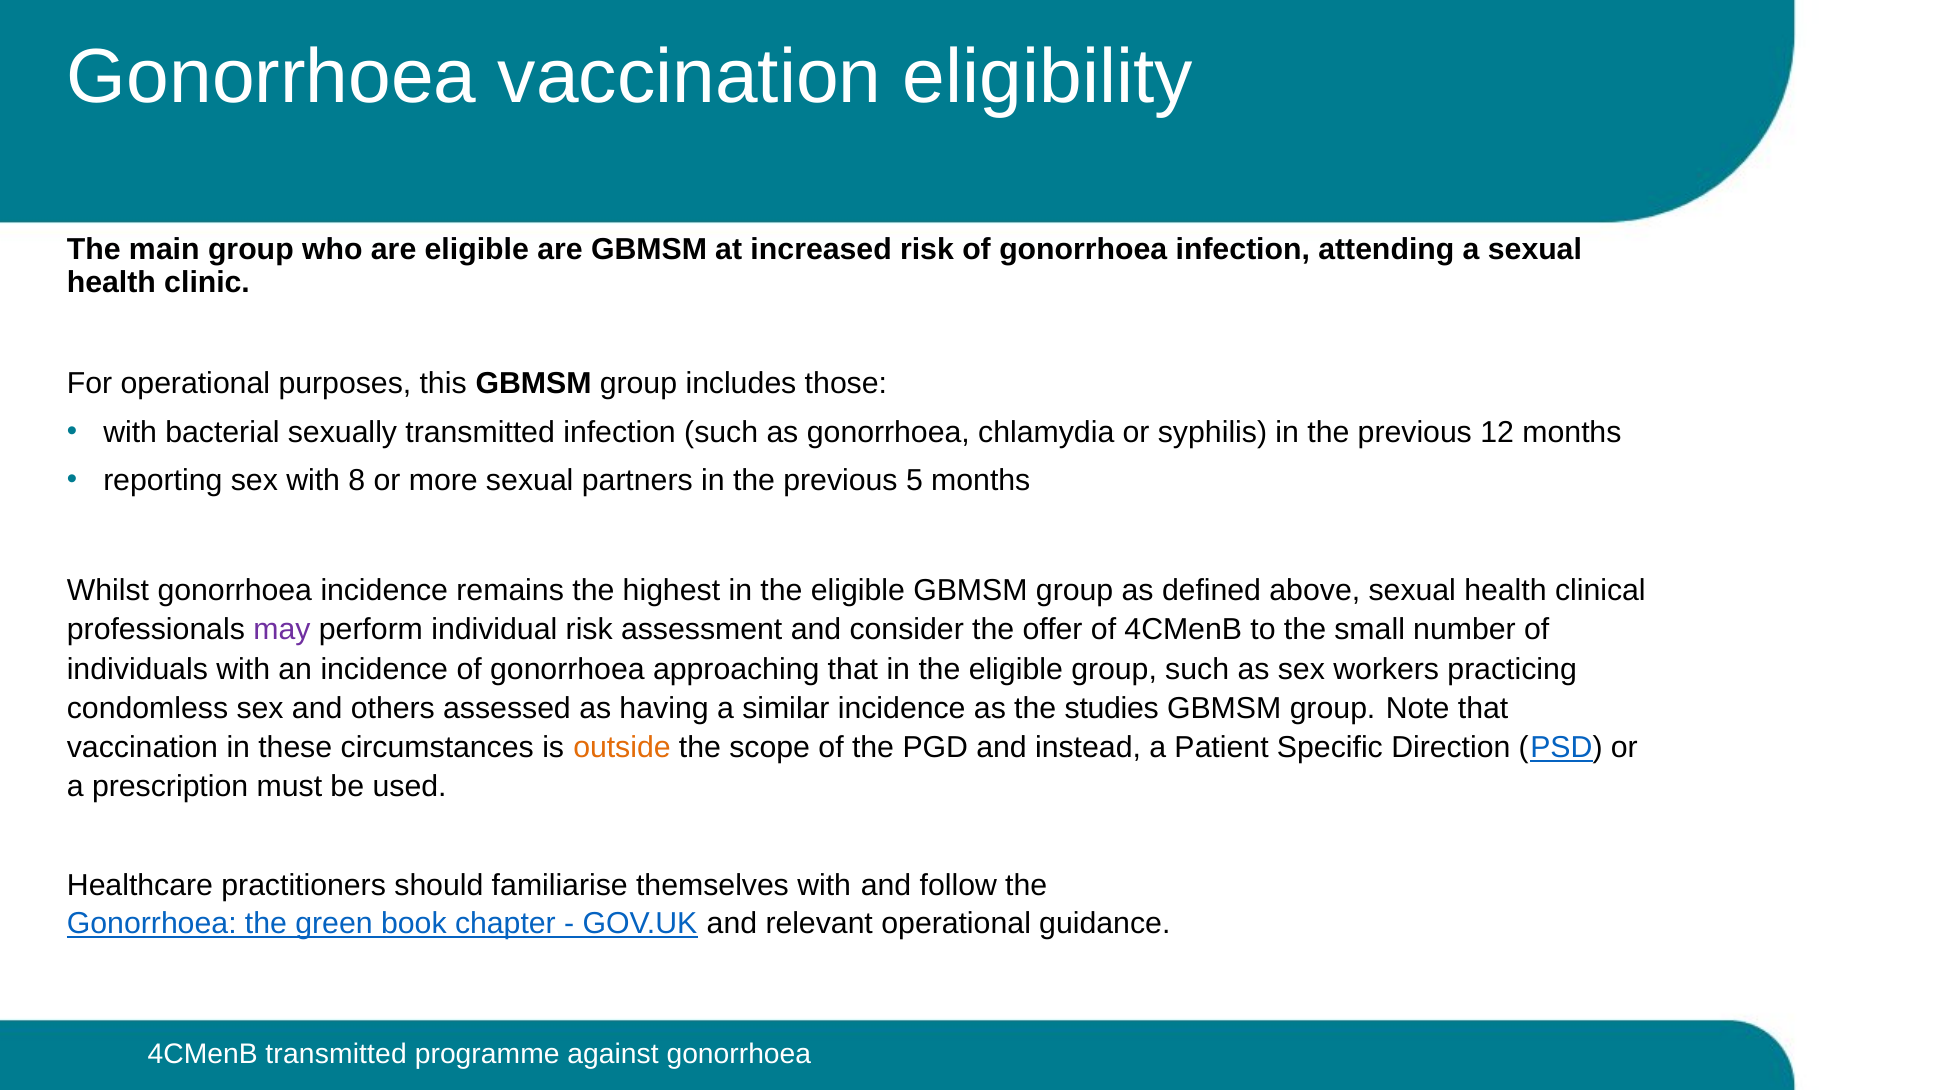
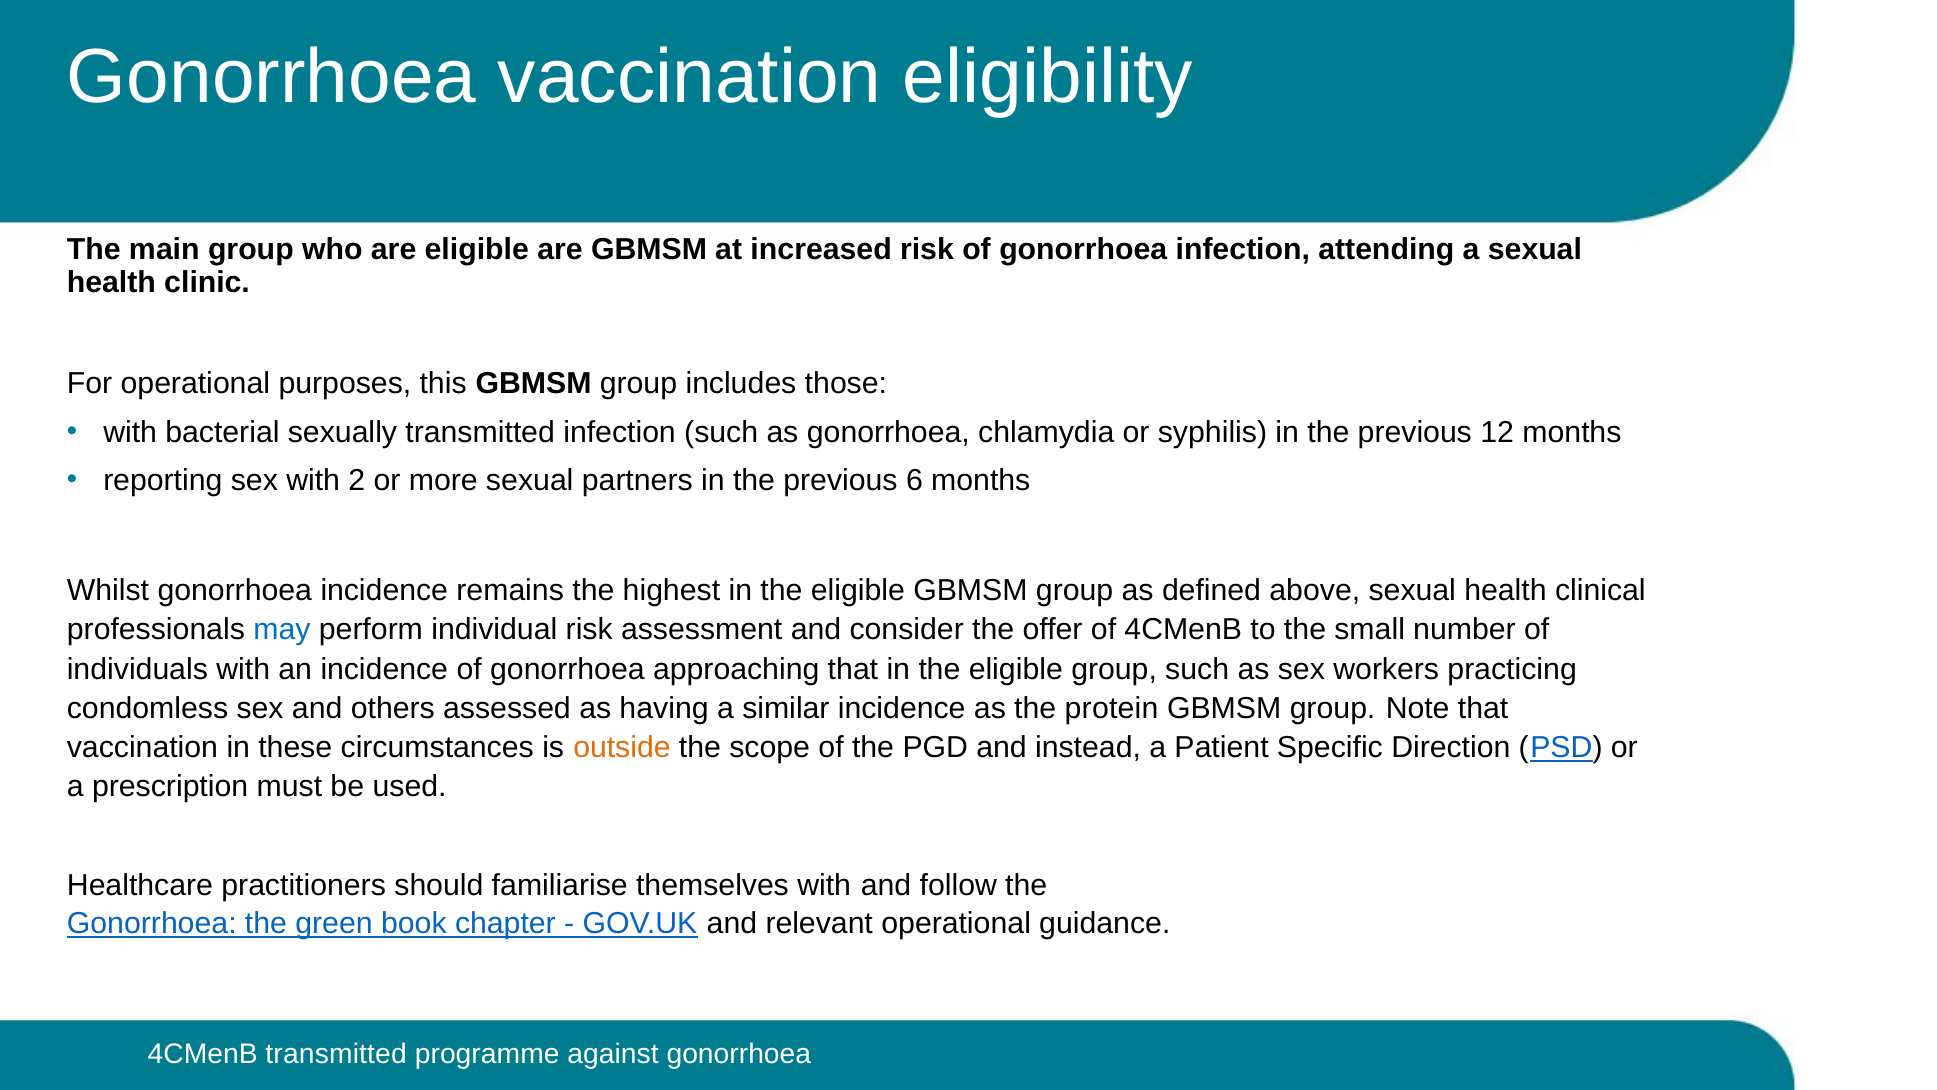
8: 8 -> 2 (357, 481)
5: 5 -> 6 (914, 481)
may colour: purple -> blue (282, 630)
studies: studies -> protein (1112, 708)
